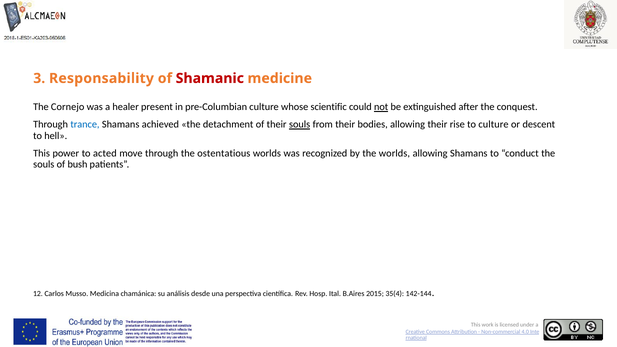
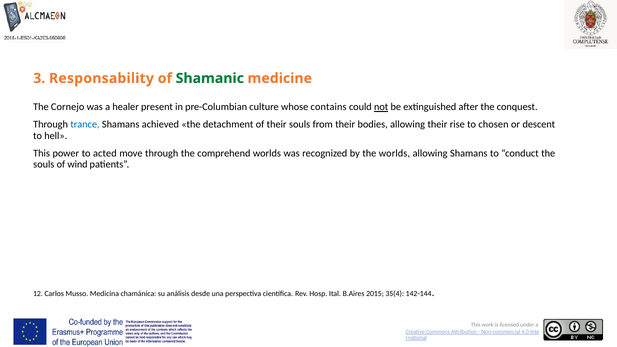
Shamanic colour: red -> green (210, 78)
scientific: scientific -> contains (329, 107)
souls underline: present -> none (300, 125)
to culture: culture -> chosen (493, 125)
ostentatious: ostentatious -> comprehend (224, 153)
bush: bush -> wind (77, 164)
